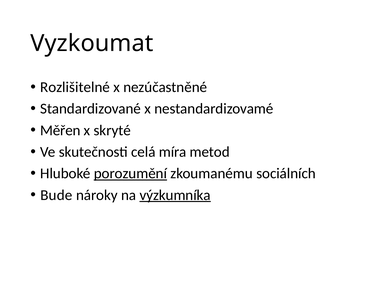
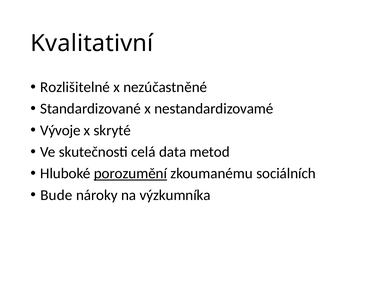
Vyzkoumat: Vyzkoumat -> Kvalitativní (92, 43)
Měřen: Měřen -> Vývoje (60, 130)
míra: míra -> data (173, 152)
výzkumníka underline: present -> none (175, 195)
